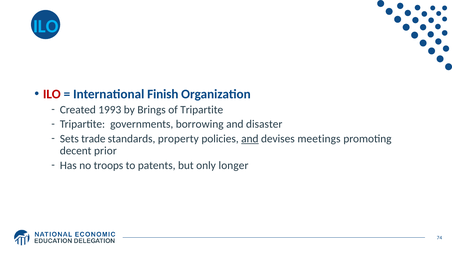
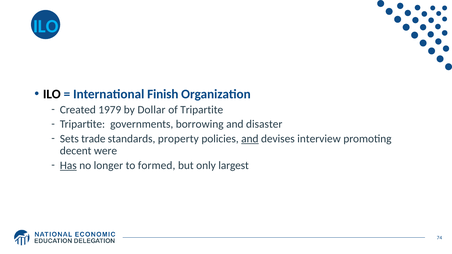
ILO colour: red -> black (52, 94)
1993: 1993 -> 1979 (110, 110)
Brings: Brings -> Dollar (152, 110)
meetings: meetings -> interview (319, 139)
prior: prior -> were (106, 151)
Has underline: none -> present (68, 166)
troops: troops -> longer (108, 166)
patents: patents -> formed (157, 166)
longer: longer -> largest (234, 166)
